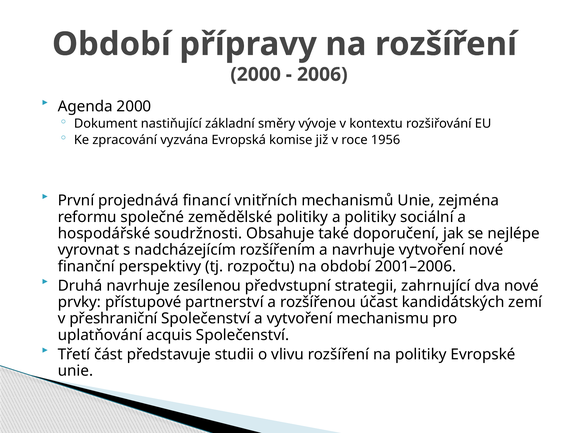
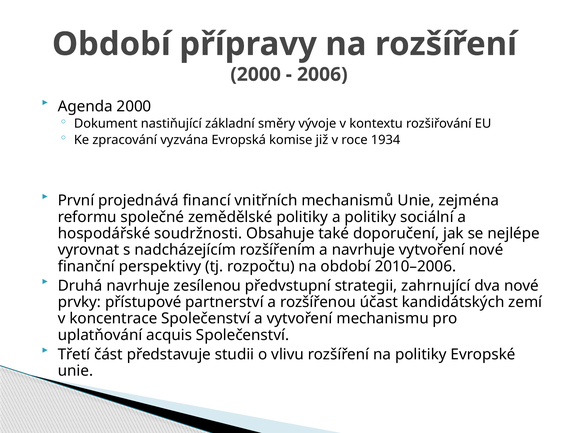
1956: 1956 -> 1934 (386, 140)
2001–2006: 2001–2006 -> 2010–2006 (416, 267)
přeshraniční: přeshraniční -> koncentrace (113, 319)
